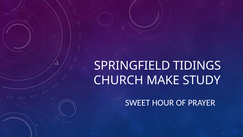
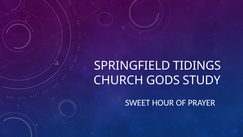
MAKE: MAKE -> GODS (163, 80)
